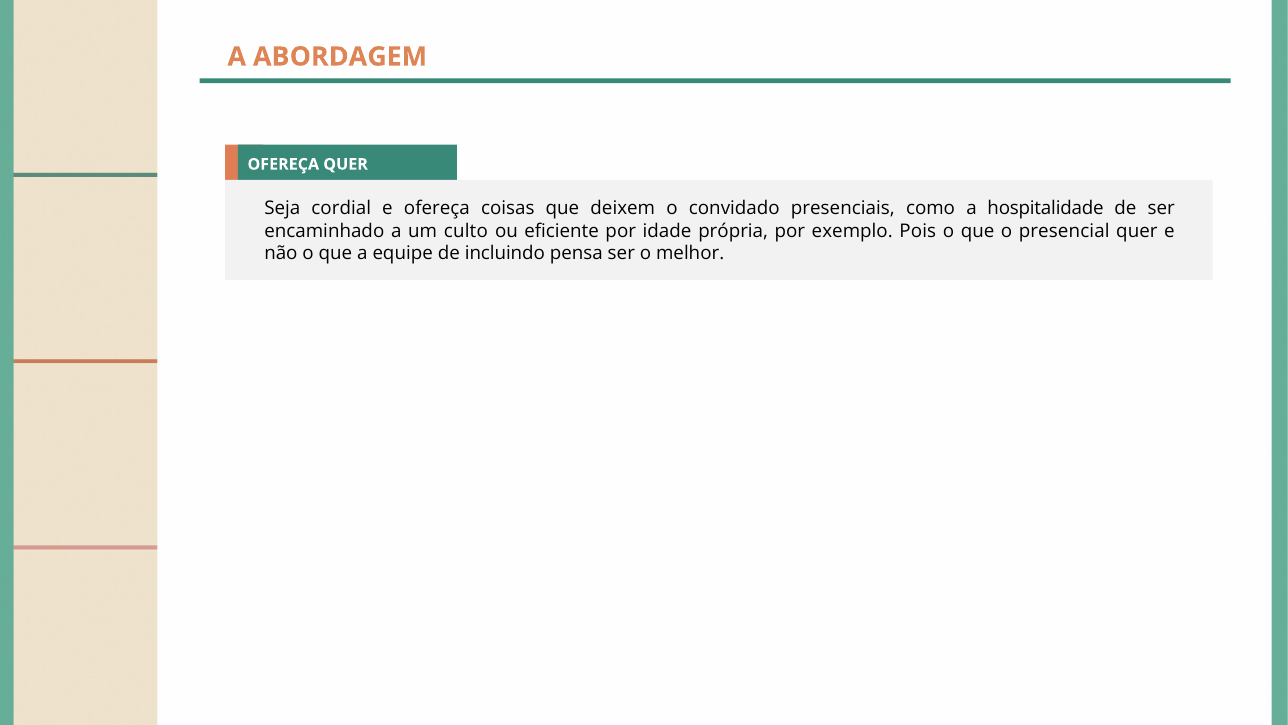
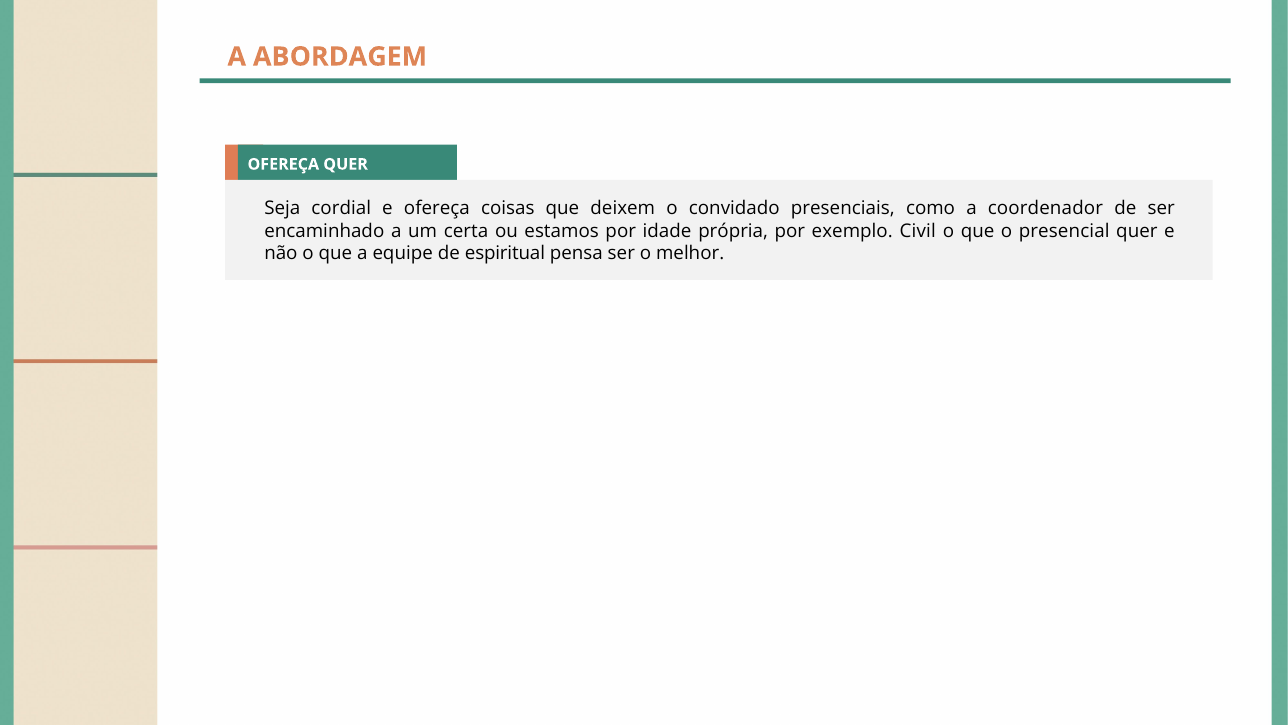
hospitalidade: hospitalidade -> coordenador (1045, 208)
culto: culto -> certa (466, 231)
eficiente: eficiente -> estamos (562, 231)
Pois: Pois -> Civil (918, 231)
incluindo: incluindo -> espiritual (505, 253)
